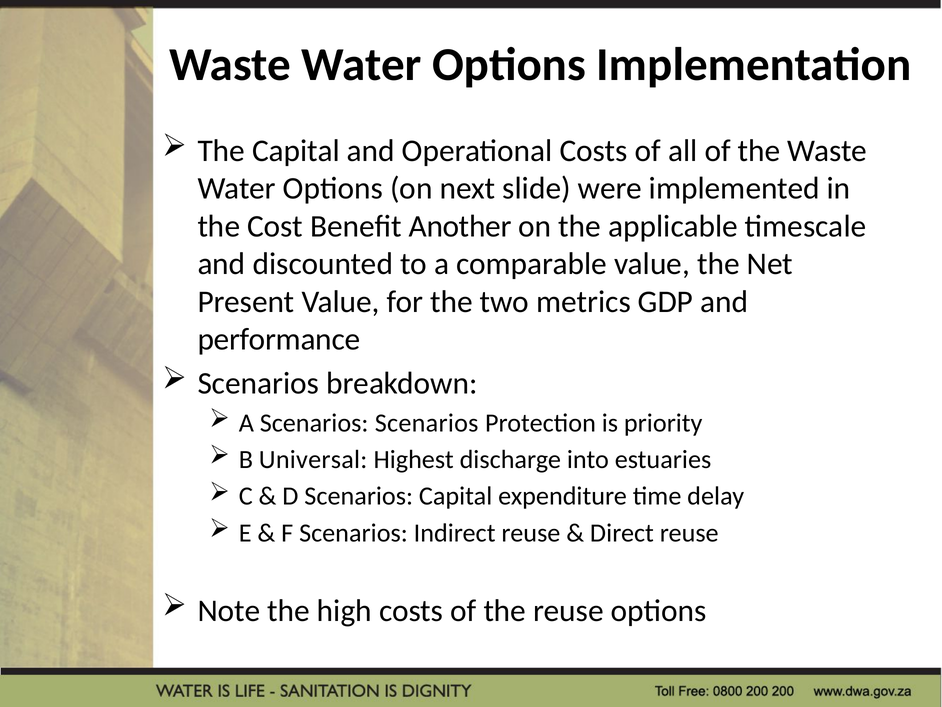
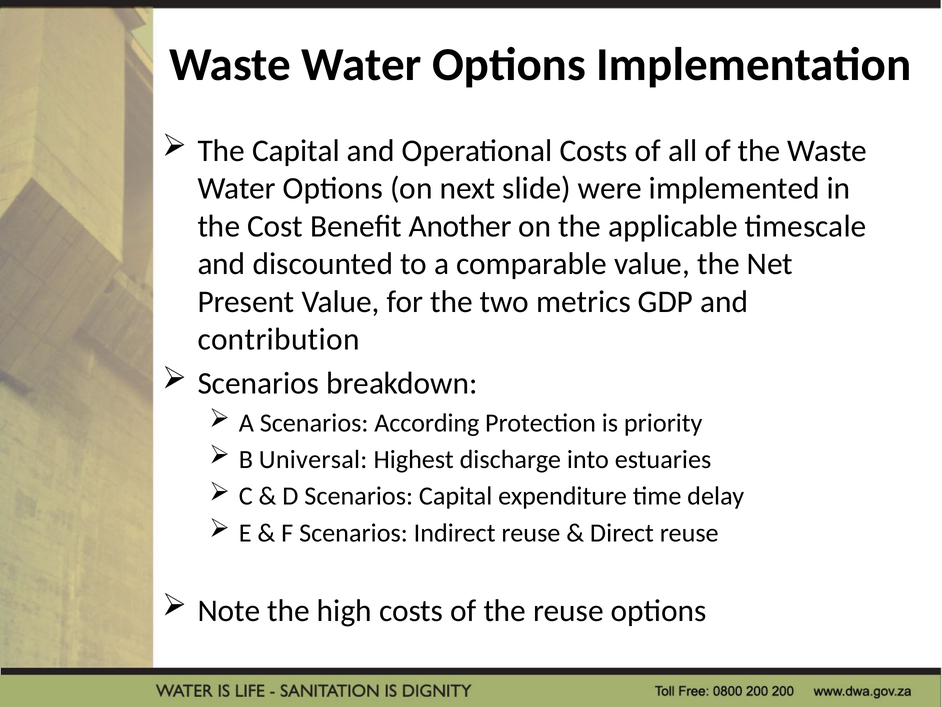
performance: performance -> contribution (279, 339)
Scenarios Scenarios: Scenarios -> According (427, 423)
